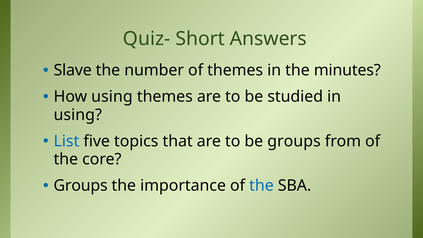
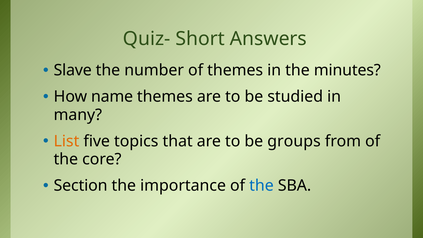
How using: using -> name (112, 97)
using: using -> many (78, 115)
List colour: blue -> orange (66, 141)
Groups: Groups -> Section (81, 186)
